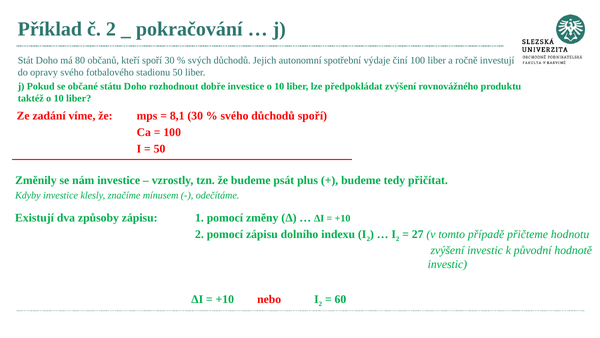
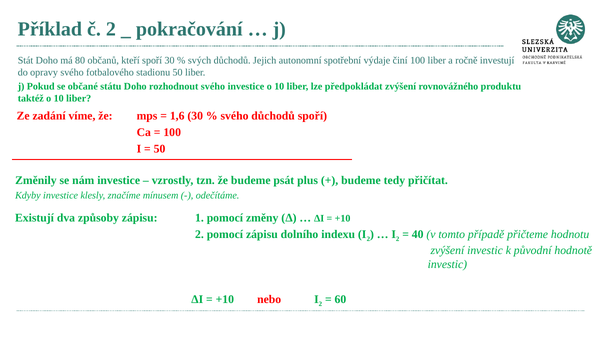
rozhodnout dobře: dobře -> svého (213, 86)
8,1: 8,1 -> 1,6 (177, 116)
27: 27 -> 40 (418, 234)
